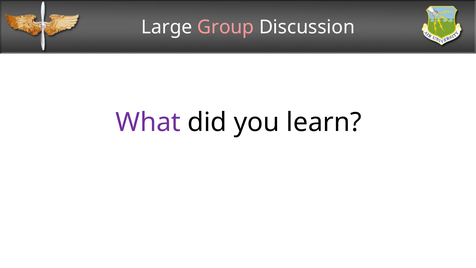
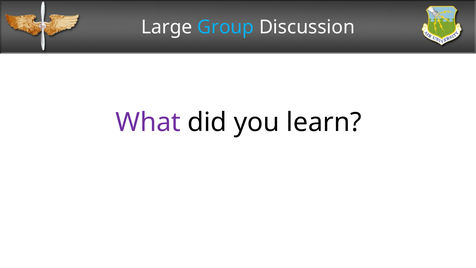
Group colour: pink -> light blue (226, 27)
